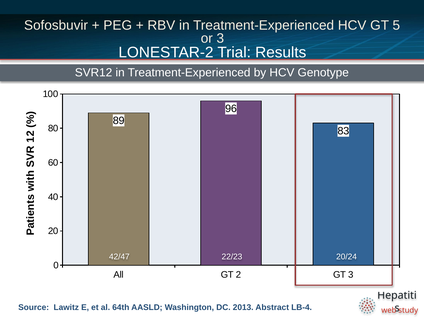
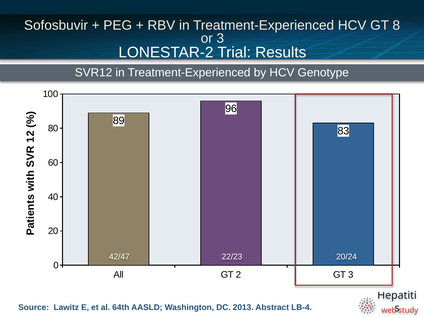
5: 5 -> 8 (396, 25)
